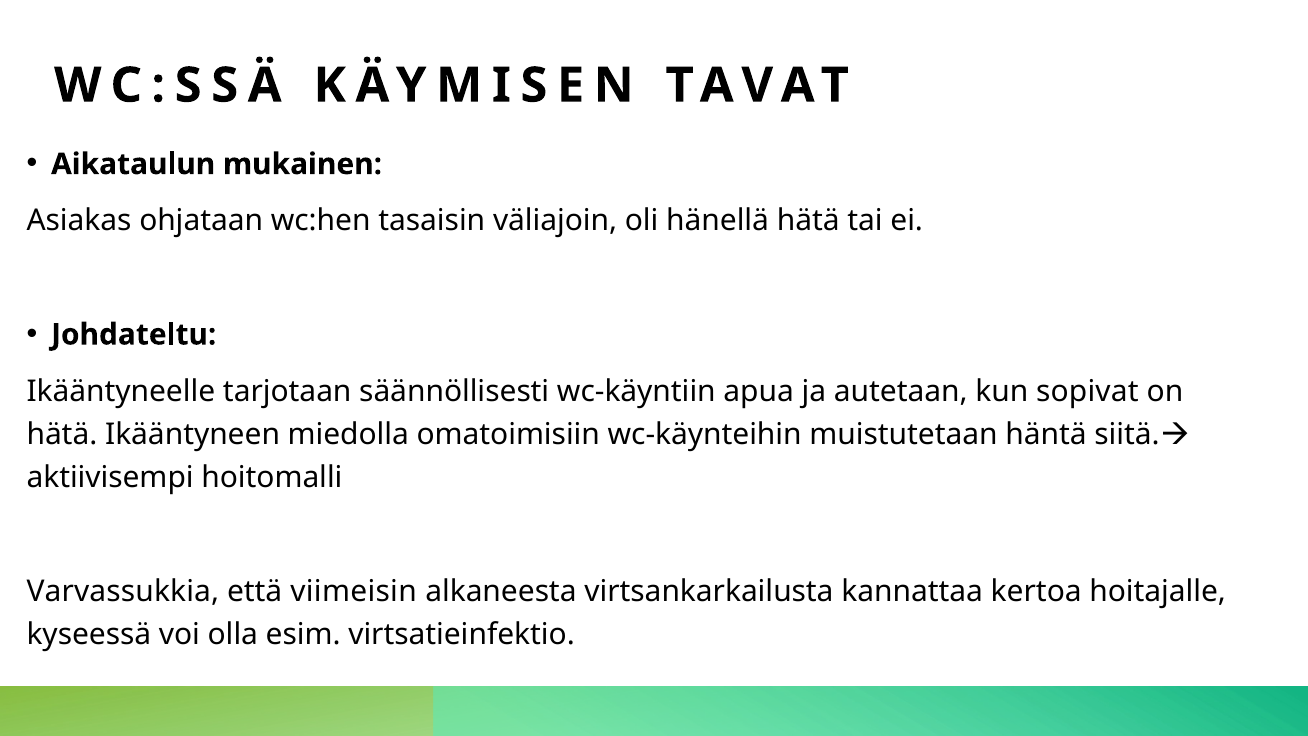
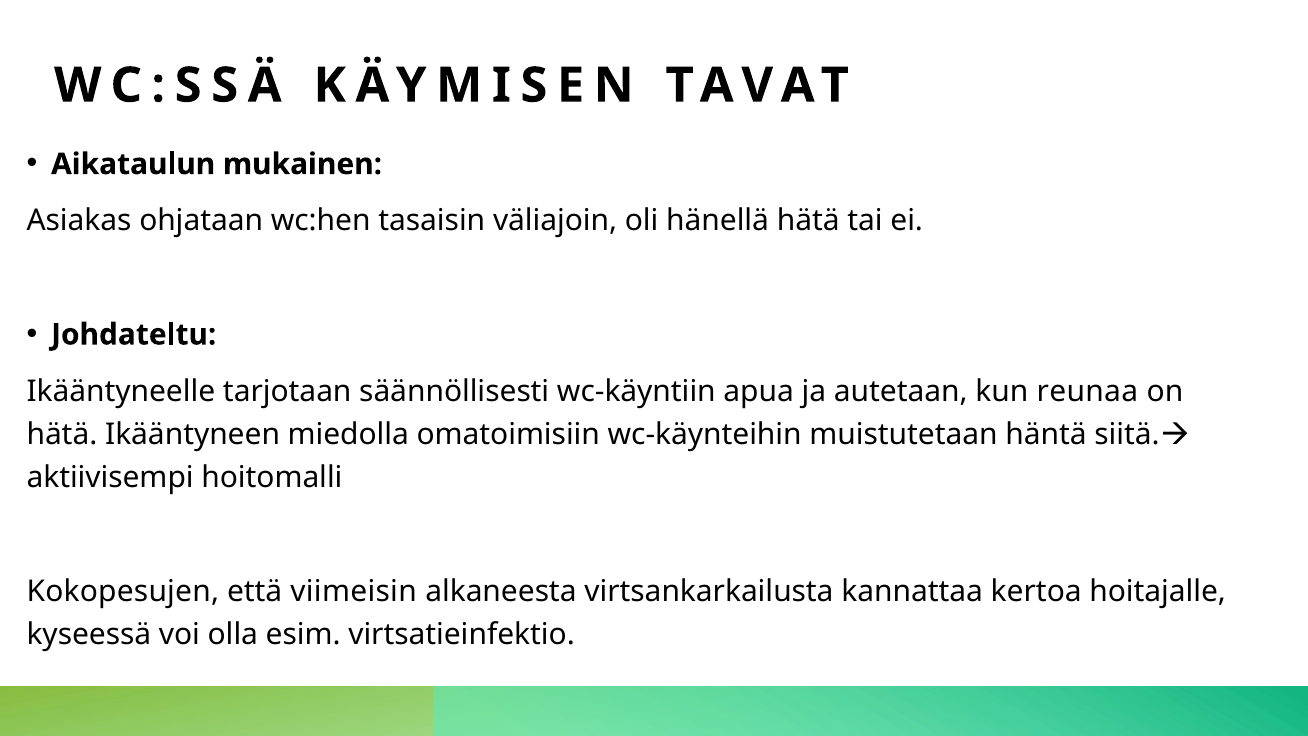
sopivat: sopivat -> reunaa (1087, 391)
Varvassukkia: Varvassukkia -> Kokopesujen (123, 591)
